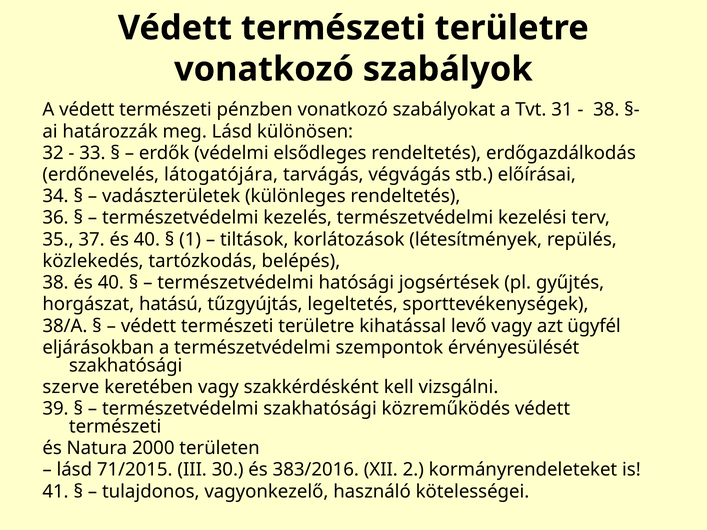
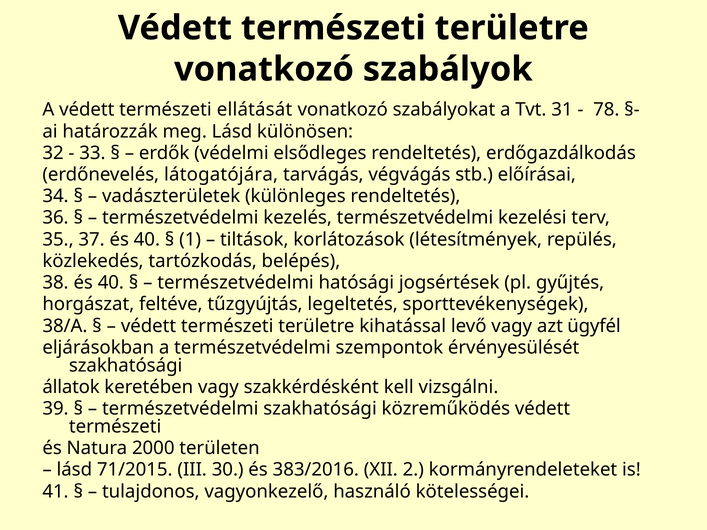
pénzben: pénzben -> ellátását (255, 110)
38: 38 -> 78 (606, 110)
hatású: hatású -> feltéve (171, 304)
szerve: szerve -> állatok (71, 387)
